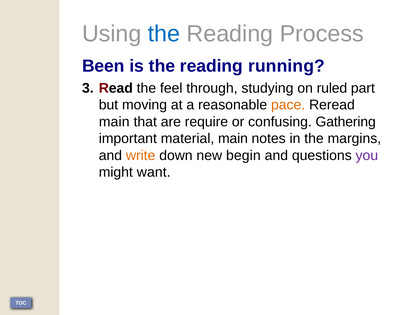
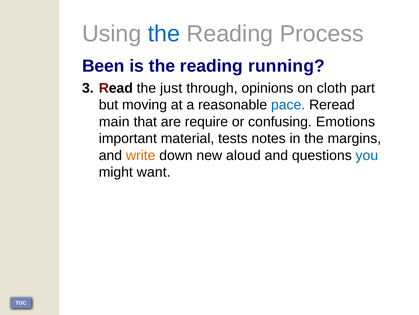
feel: feel -> just (171, 88)
studying: studying -> opinions (267, 88)
ruled: ruled -> cloth (332, 88)
pace colour: orange -> blue (288, 105)
Gathering: Gathering -> Emotions (346, 122)
material main: main -> tests (233, 138)
begin: begin -> aloud (243, 155)
you colour: purple -> blue (367, 155)
